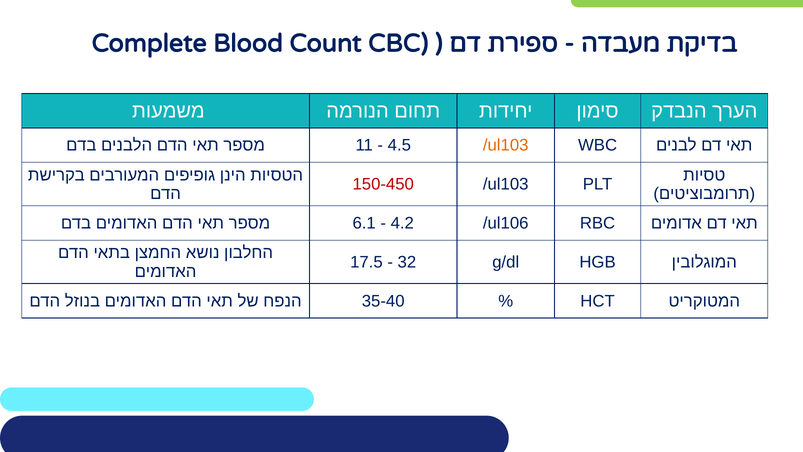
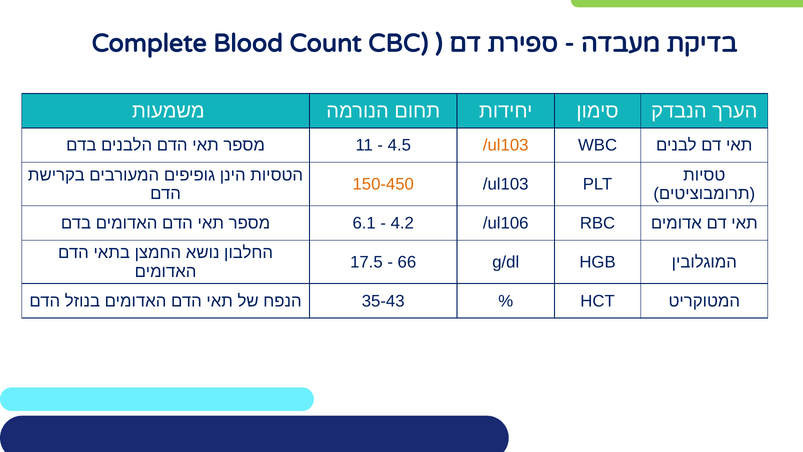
150-450 colour: red -> orange (383, 184)
32: 32 -> 66 (407, 262)
35-40: 35-40 -> 35-43 (383, 301)
